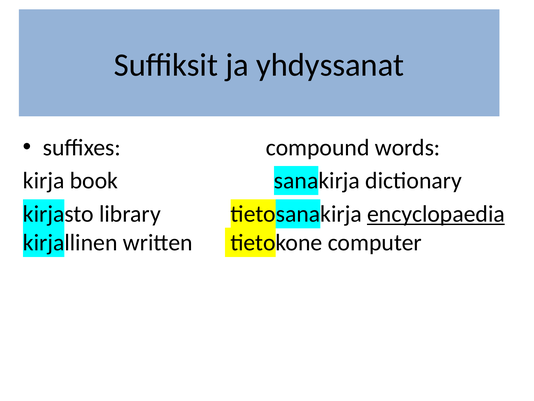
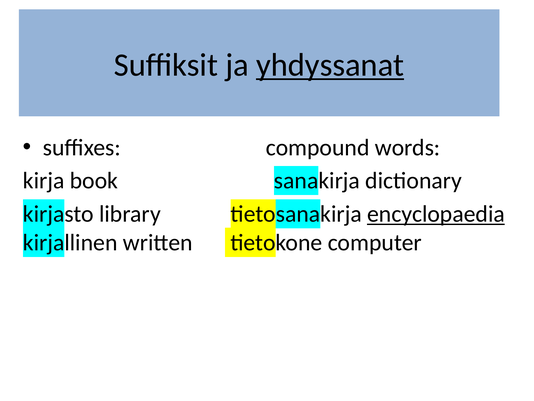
yhdyssanat underline: none -> present (330, 65)
